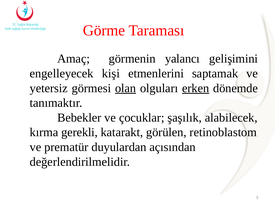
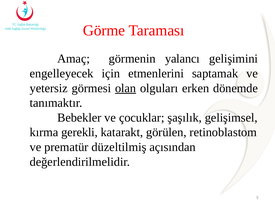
kişi: kişi -> için (111, 73)
erken underline: present -> none (196, 88)
alabilecek: alabilecek -> gelişimsel (231, 117)
duyulardan: duyulardan -> düzeltilmiş (119, 147)
